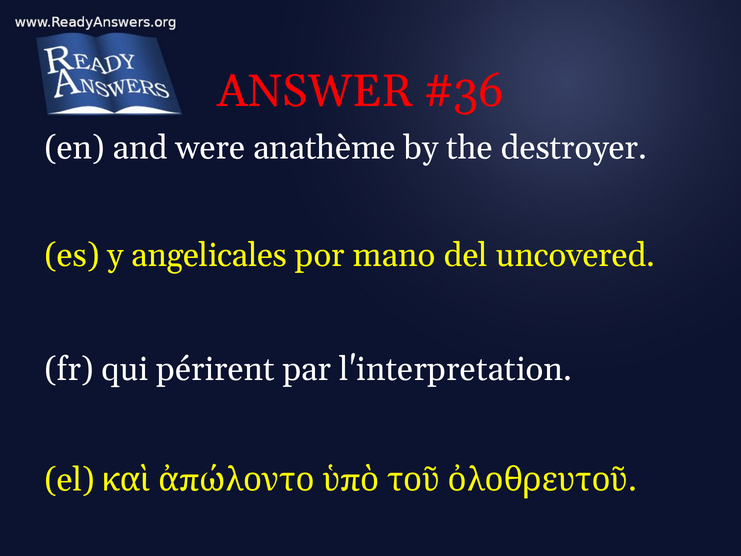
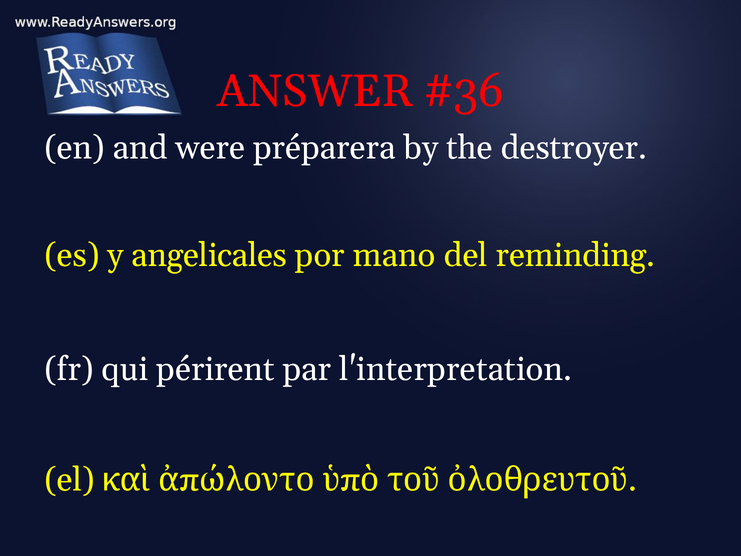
anathème: anathème -> préparera (324, 148)
uncovered: uncovered -> reminding (576, 255)
